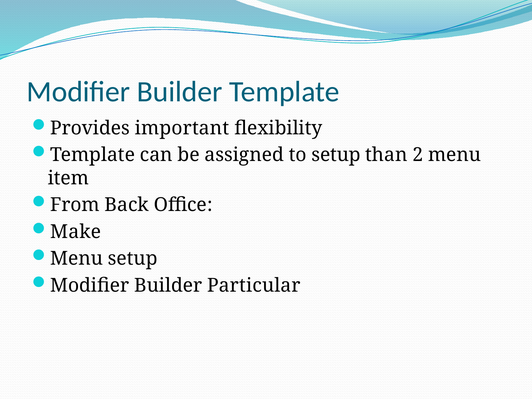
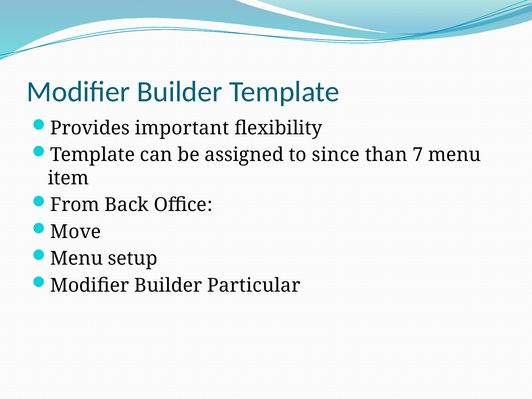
to setup: setup -> since (336, 155)
2: 2 -> 7 (418, 155)
Make: Make -> Move (76, 232)
